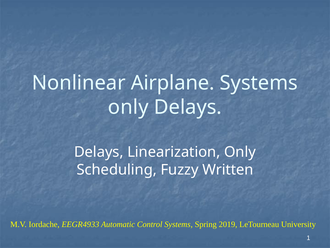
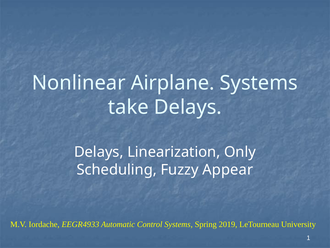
only: only -> take (128, 107)
Written: Written -> Appear (228, 169)
